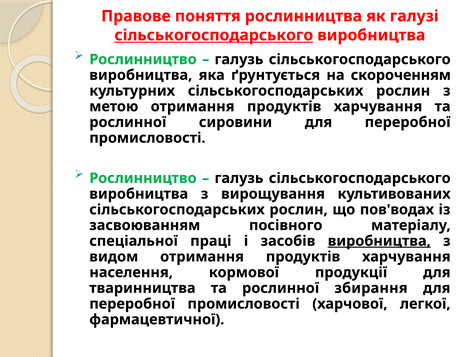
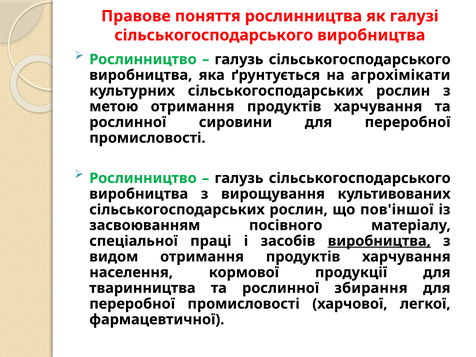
сільськогосподарського underline: present -> none (214, 35)
скороченням: скороченням -> агрохімікати (401, 75)
пов'водах: пов'водах -> пов'іншої (397, 210)
